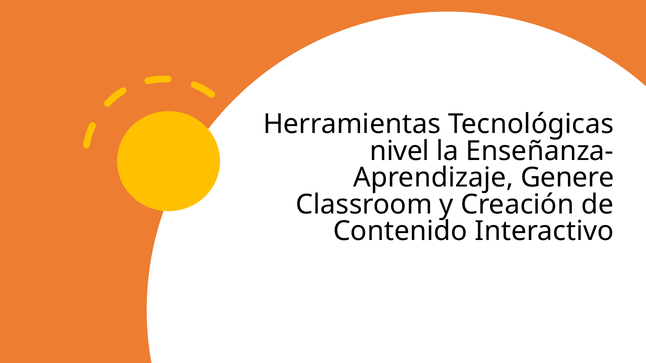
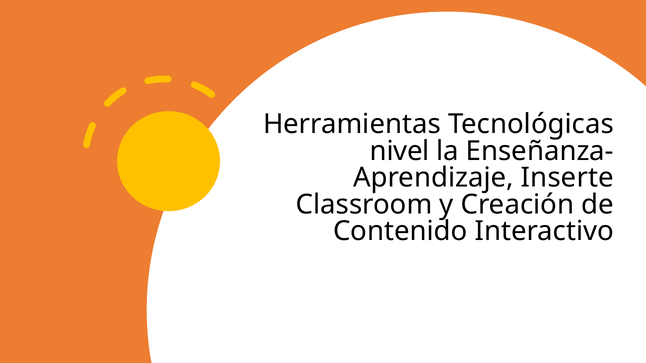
Genere: Genere -> Inserte (567, 178)
